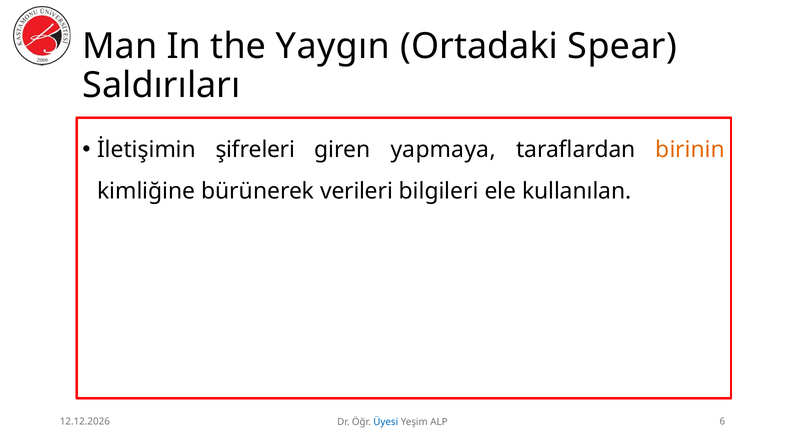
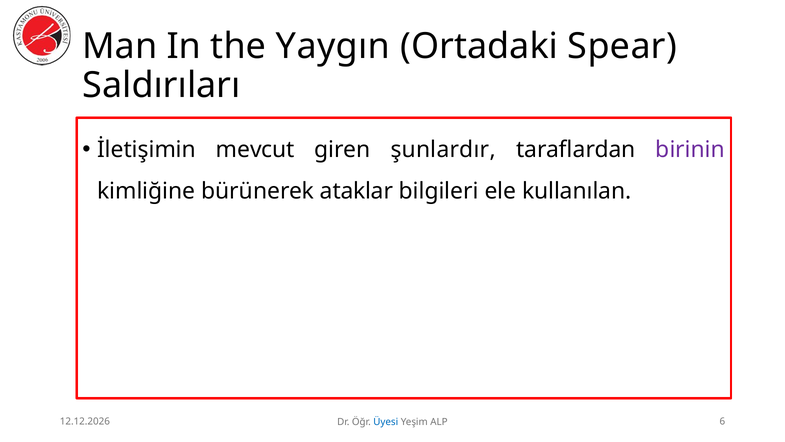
şifreleri: şifreleri -> mevcut (255, 150)
yapmaya: yapmaya -> şunlardır (443, 150)
birinin colour: orange -> purple (690, 150)
verileri: verileri -> ataklar (357, 191)
